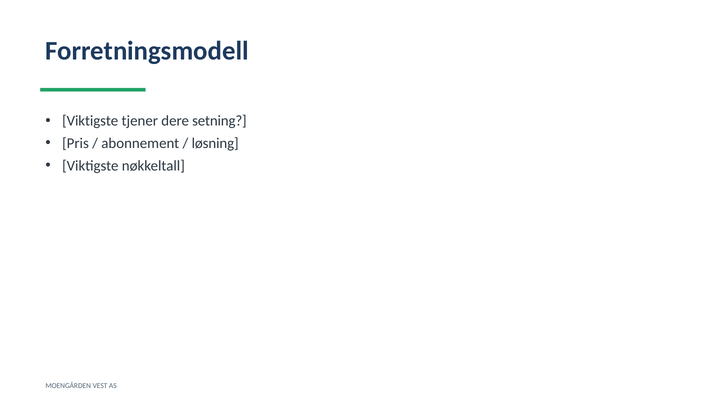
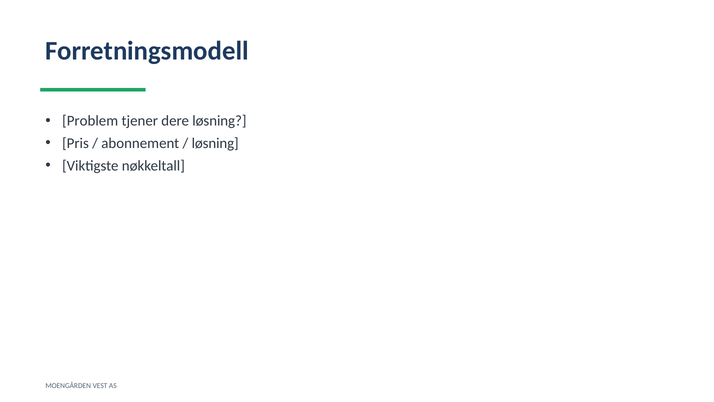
Viktigste: Viktigste -> Problem (90, 121)
dere setning: setning -> løsning (219, 121)
